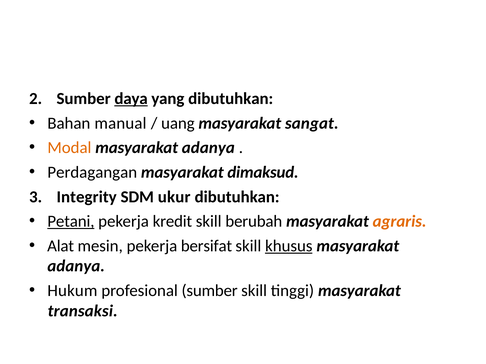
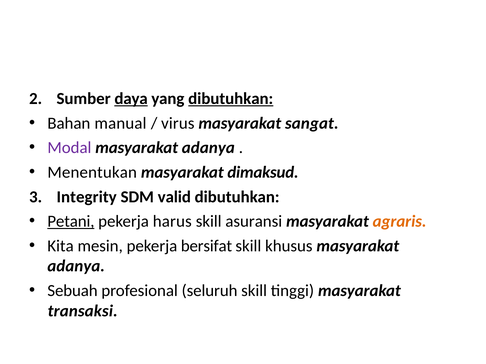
dibutuhkan underline: none -> present (231, 99)
uang: uang -> virus (178, 123)
Modal colour: orange -> purple (69, 148)
Perdagangan: Perdagangan -> Menentukan (92, 172)
ukur: ukur -> valid (174, 197)
kredit: kredit -> harus (172, 222)
berubah: berubah -> asuransi (254, 222)
Alat: Alat -> Kita (61, 246)
khusus underline: present -> none (289, 246)
Hukum: Hukum -> Sebuah (73, 291)
profesional sumber: sumber -> seluruh (210, 291)
